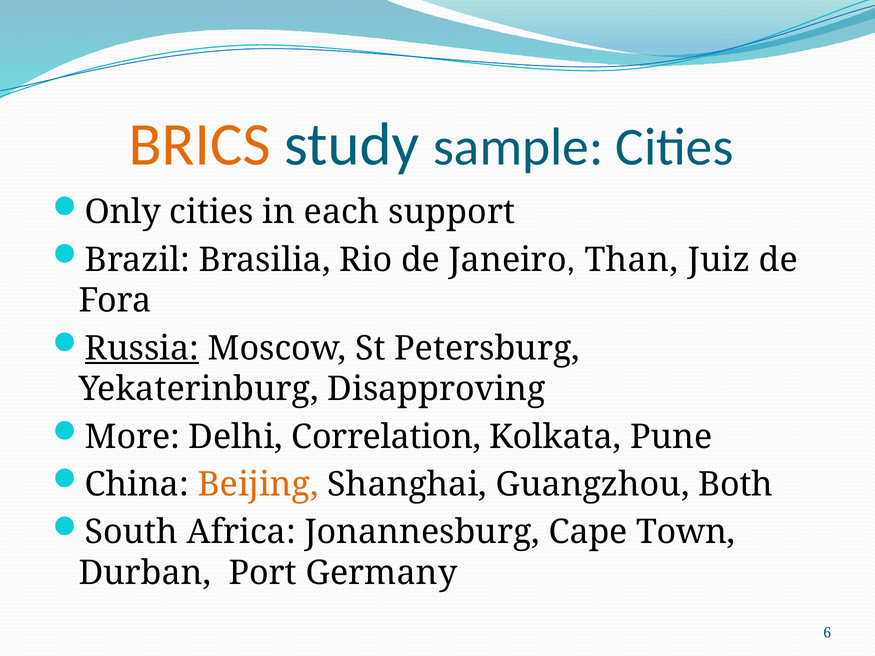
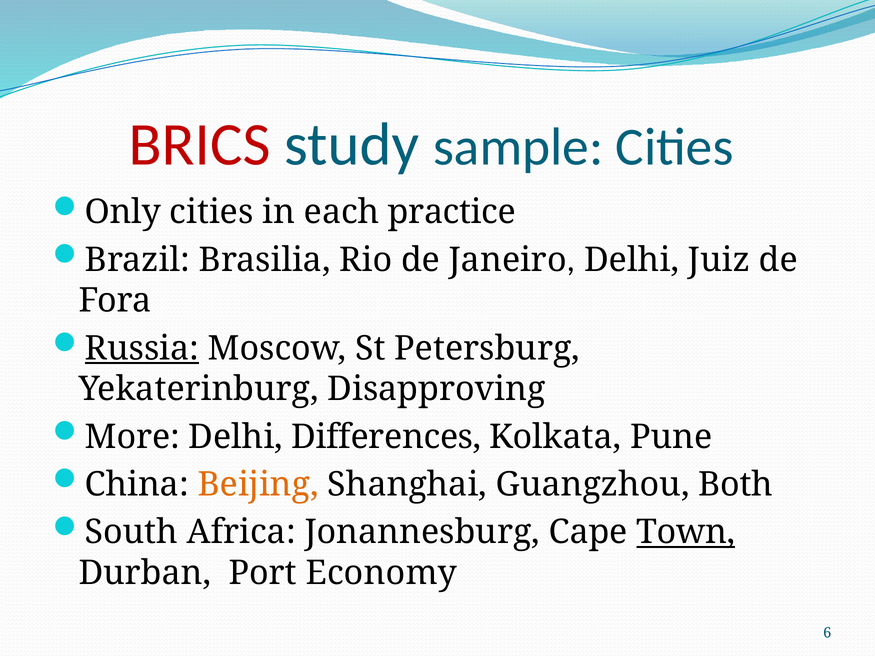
BRICS colour: orange -> red (200, 145)
support: support -> practice (452, 212)
Than: Than -> Delhi (632, 260)
Correlation: Correlation -> Differences (386, 437)
Town underline: none -> present (686, 532)
Germany: Germany -> Economy (381, 573)
